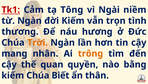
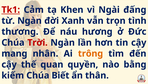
Tông: Tông -> Khen (72, 10)
niềm: niềm -> đấng (135, 10)
đời Kiếm: Kiếm -> Xanh (73, 21)
Trời colour: orange -> red (37, 42)
